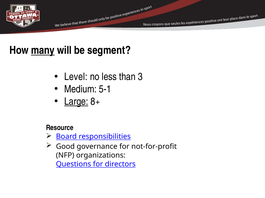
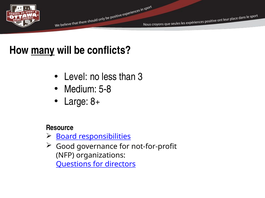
segment: segment -> conflicts (109, 51)
5-1: 5-1 -> 5-8 (105, 89)
Large underline: present -> none (76, 102)
